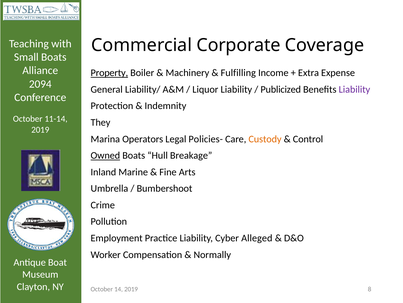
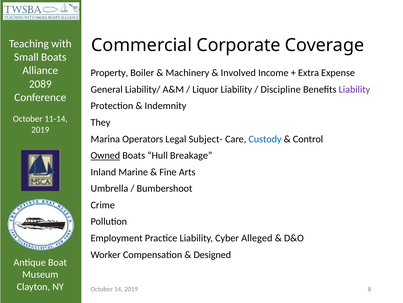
Property underline: present -> none (109, 73)
Fulfilling: Fulfilling -> Involved (238, 73)
2094: 2094 -> 2089 (40, 84)
Publicized: Publicized -> Discipline (281, 89)
Policies-: Policies- -> Subject- (206, 139)
Custody colour: orange -> blue (265, 139)
Normally: Normally -> Designed (212, 254)
